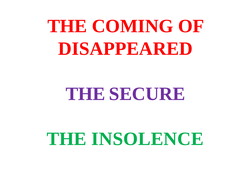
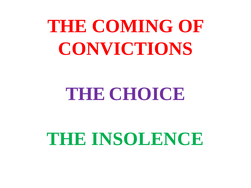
DISAPPEARED: DISAPPEARED -> CONVICTIONS (125, 49)
SECURE: SECURE -> CHOICE (147, 94)
